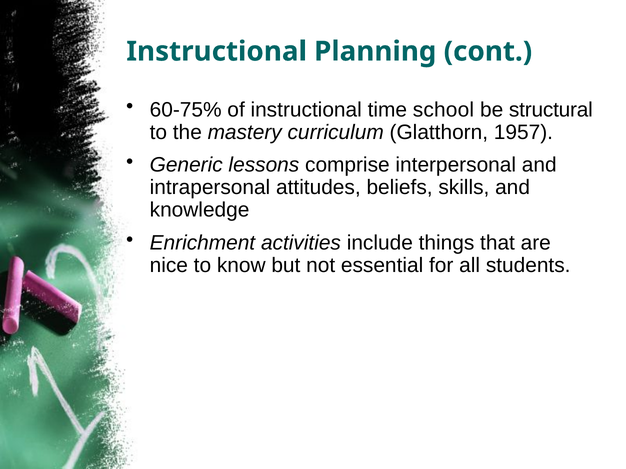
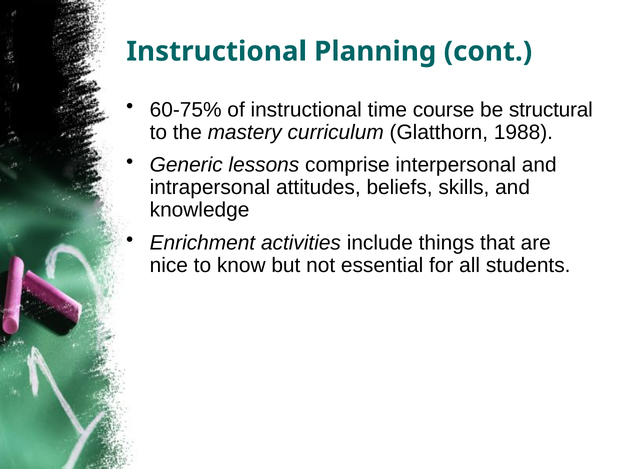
school: school -> course (444, 110)
1957: 1957 -> 1988 (523, 132)
